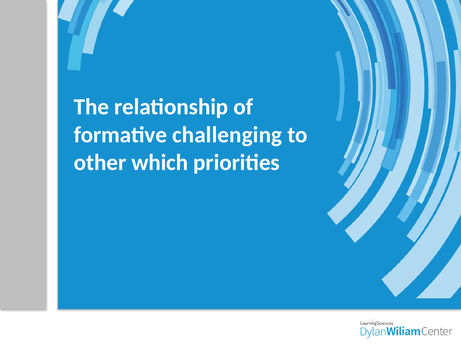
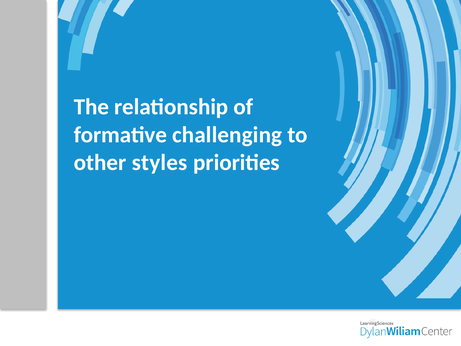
which: which -> styles (160, 162)
